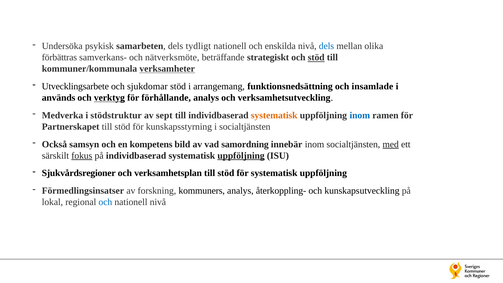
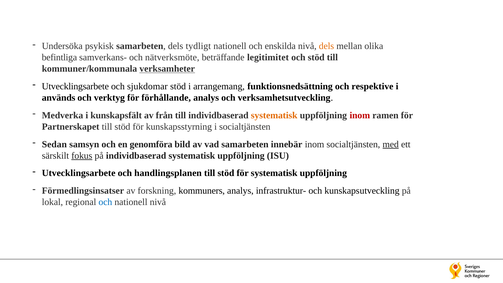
dels colour: blue -> orange (326, 46)
förbättras: förbättras -> befintliga (59, 57)
strategiskt: strategiskt -> legitimitet (268, 57)
stöd underline: present -> none (316, 57)
insamlade: insamlade -> respektive (372, 86)
verktyg underline: present -> none (109, 98)
stödstruktur: stödstruktur -> kunskapsfält (116, 115)
sept: sept -> från (164, 115)
inom colour: blue -> red (360, 115)
Också: Också -> Sedan (54, 144)
kompetens: kompetens -> genomföra (151, 144)
vad samordning: samordning -> samarbeten (245, 144)
uppföljning underline: present -> none (241, 156)
Sjukvårdsregioner: Sjukvårdsregioner -> Utvecklingsarbete (79, 173)
verksamhetsplan: verksamhetsplan -> handlingsplanen (168, 173)
återkoppling-: återkoppling- -> infrastruktur- (281, 191)
